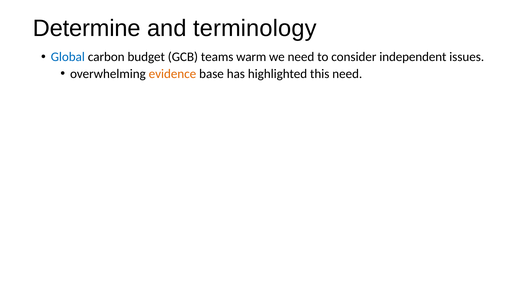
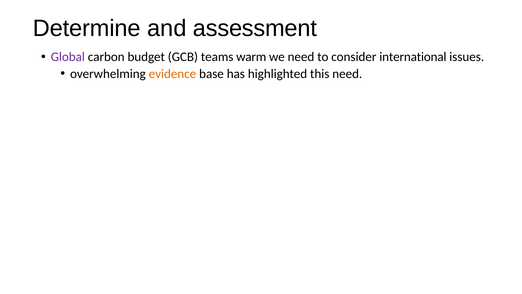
terminology: terminology -> assessment (255, 28)
Global colour: blue -> purple (68, 57)
independent: independent -> international (413, 57)
